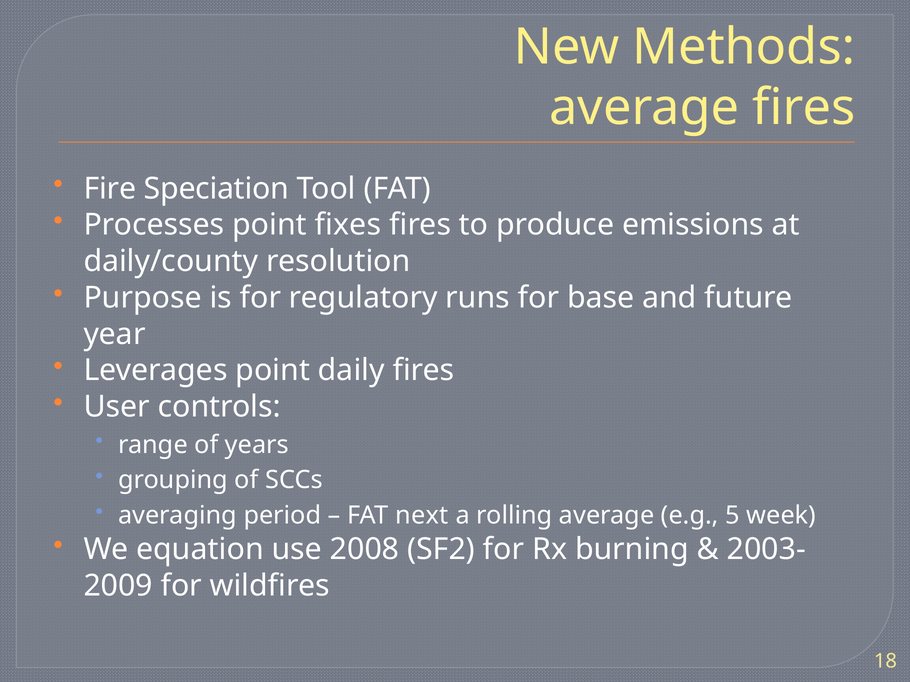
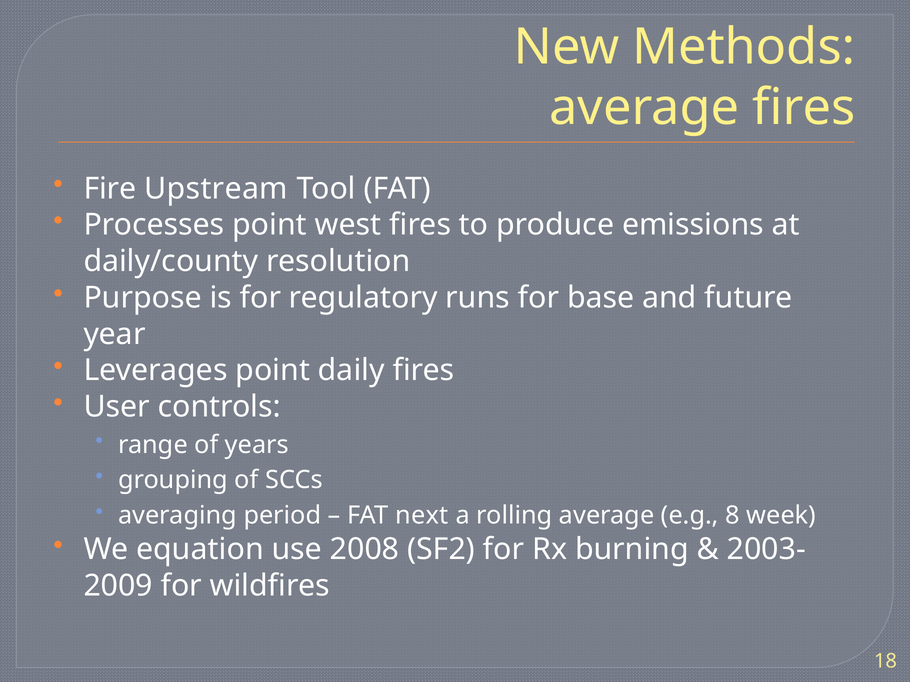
Speciation: Speciation -> Upstream (216, 189)
fixes: fixes -> west (348, 225)
5: 5 -> 8 (732, 516)
